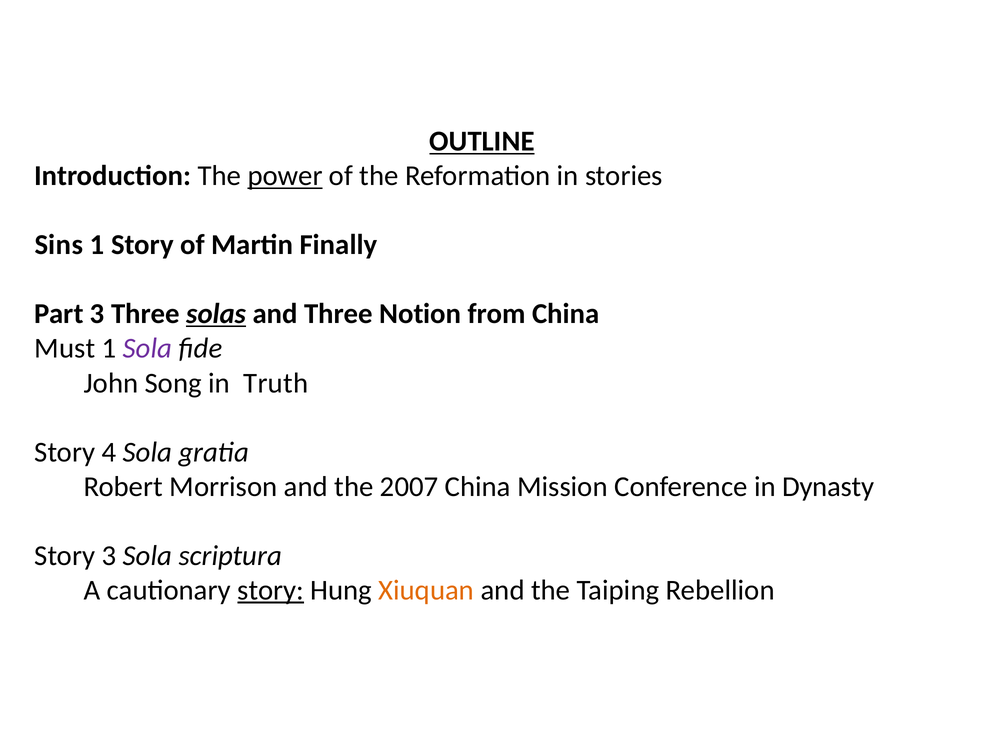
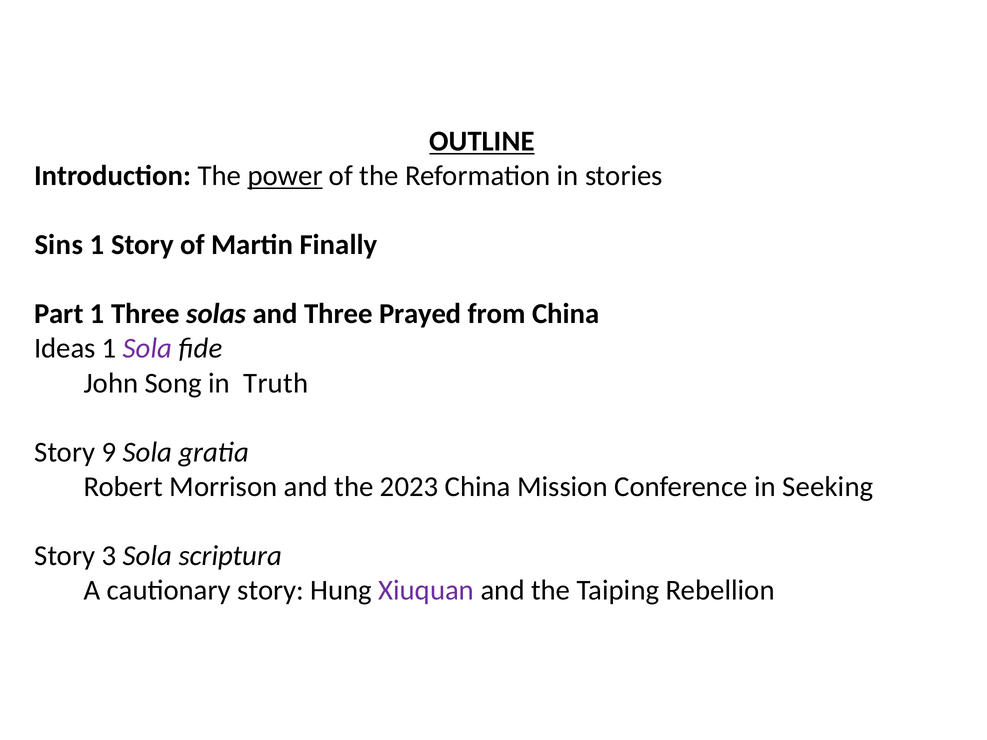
Part 3: 3 -> 1 (97, 314)
solas underline: present -> none (216, 314)
Notion: Notion -> Prayed (420, 314)
Must: Must -> Ideas (65, 349)
4: 4 -> 9 (109, 452)
2007: 2007 -> 2023 (409, 487)
Dynasty: Dynasty -> Seeking (828, 487)
story underline: present -> none (271, 590)
Xiuquan colour: orange -> purple (426, 590)
